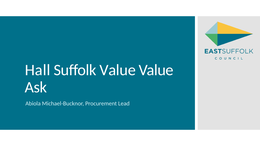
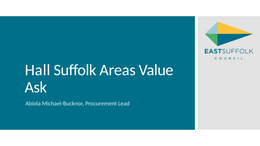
Suffolk Value: Value -> Areas (118, 70)
